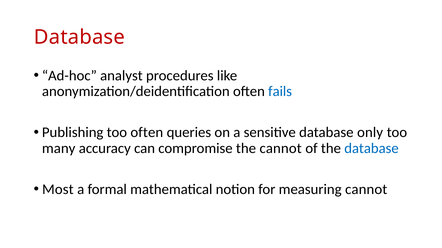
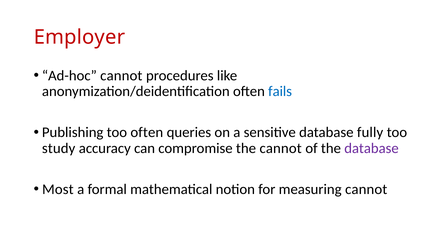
Database: Database -> Employer (79, 37)
Ad-hoc analyst: analyst -> cannot (121, 76)
only: only -> fully (370, 133)
many: many -> study (59, 149)
database colour: blue -> purple (371, 149)
